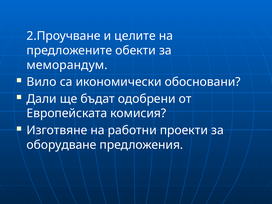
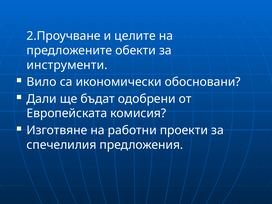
меморандум: меморандум -> инструменти (67, 65)
оборудване: оборудване -> спечелилия (61, 145)
